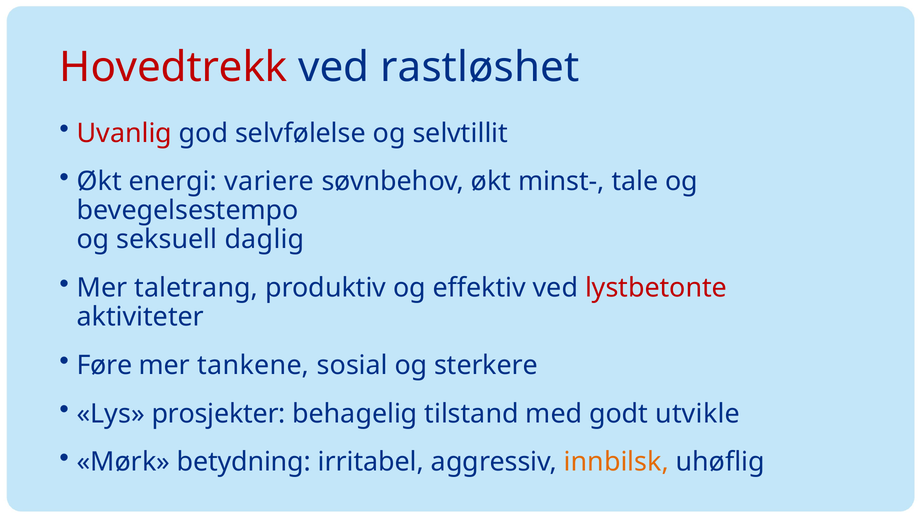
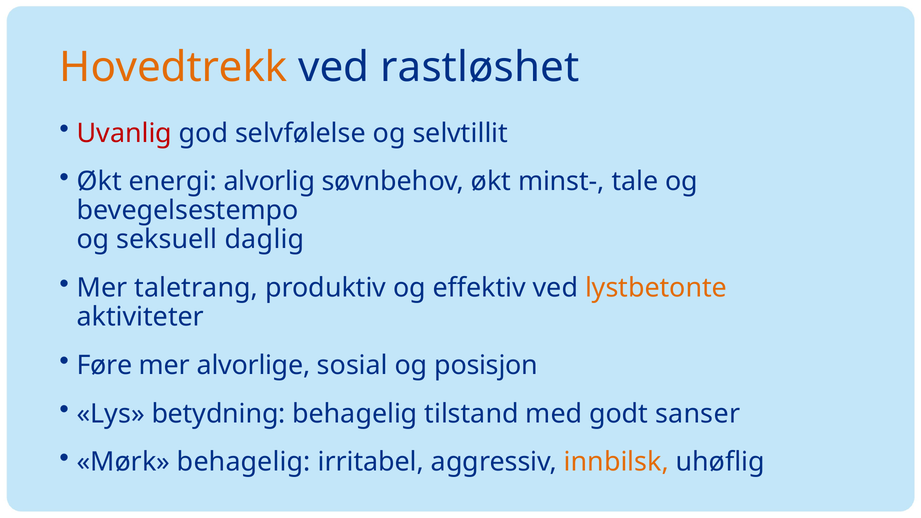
Hovedtrekk colour: red -> orange (173, 67)
variere: variere -> alvorlig (269, 182)
lystbetonte colour: red -> orange (656, 288)
tankene: tankene -> alvorlige (254, 365)
sterkere: sterkere -> posisjon (486, 365)
prosjekter: prosjekter -> betydning (219, 414)
utvikle: utvikle -> sanser (698, 414)
Mørk betydning: betydning -> behagelig (244, 462)
